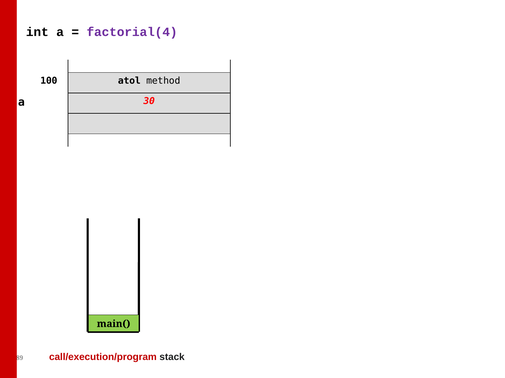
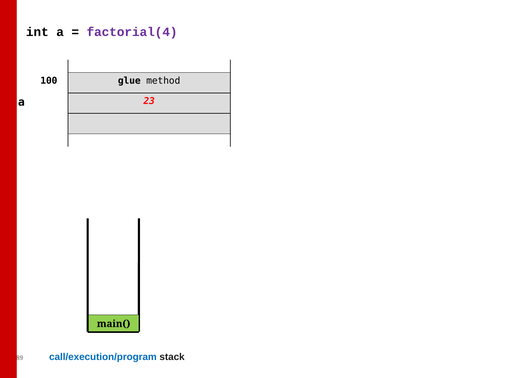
atol: atol -> glue (129, 81)
30: 30 -> 23 (149, 101)
call/execution/program colour: red -> blue (103, 358)
